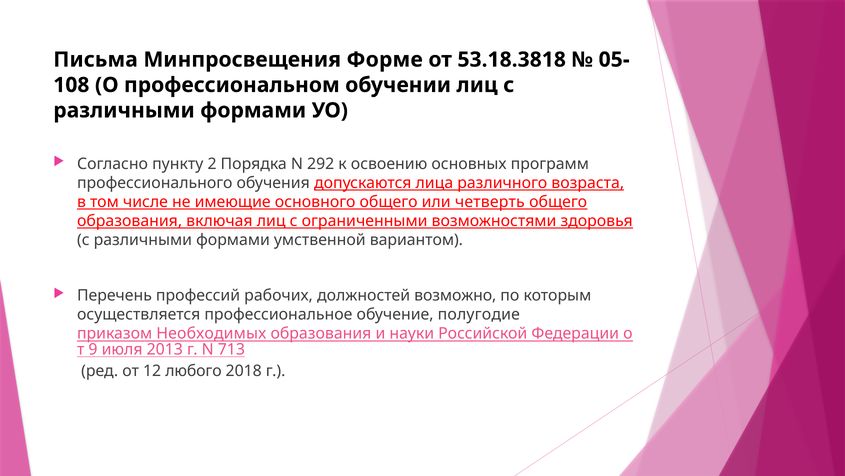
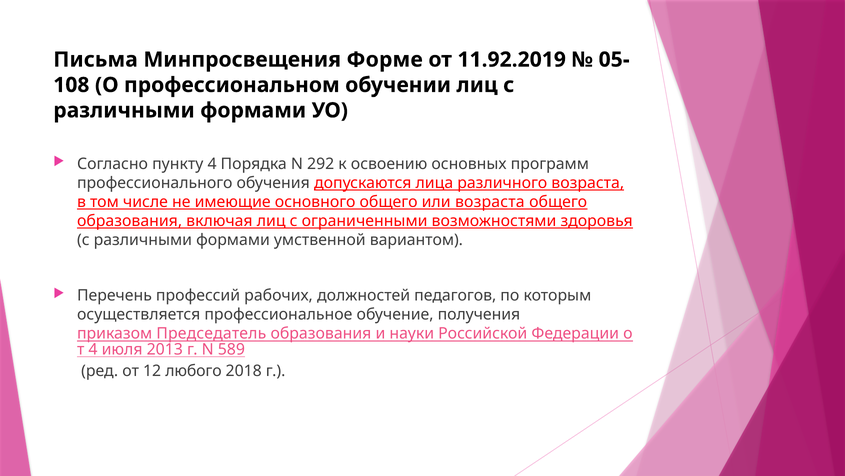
53.18.3818: 53.18.3818 -> 11.92.2019 (512, 60)
пункту 2: 2 -> 4 (212, 164)
или четверть: четверть -> возраста (490, 202)
возможно: возможно -> педагогов (455, 295)
полугодие: полугодие -> получения (479, 314)
Необходимых: Необходимых -> Председатель (211, 333)
9: 9 -> 4 (93, 349)
713: 713 -> 589 (231, 349)
